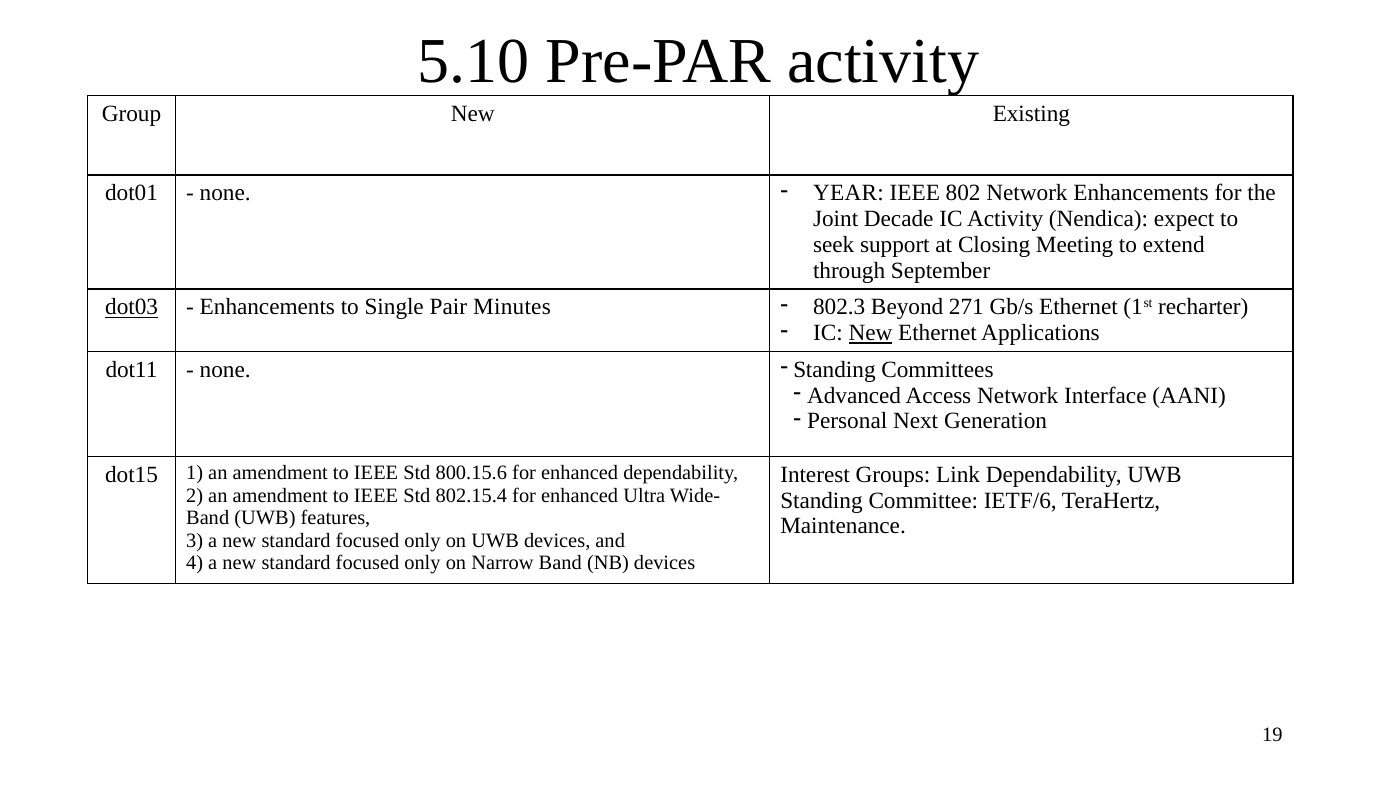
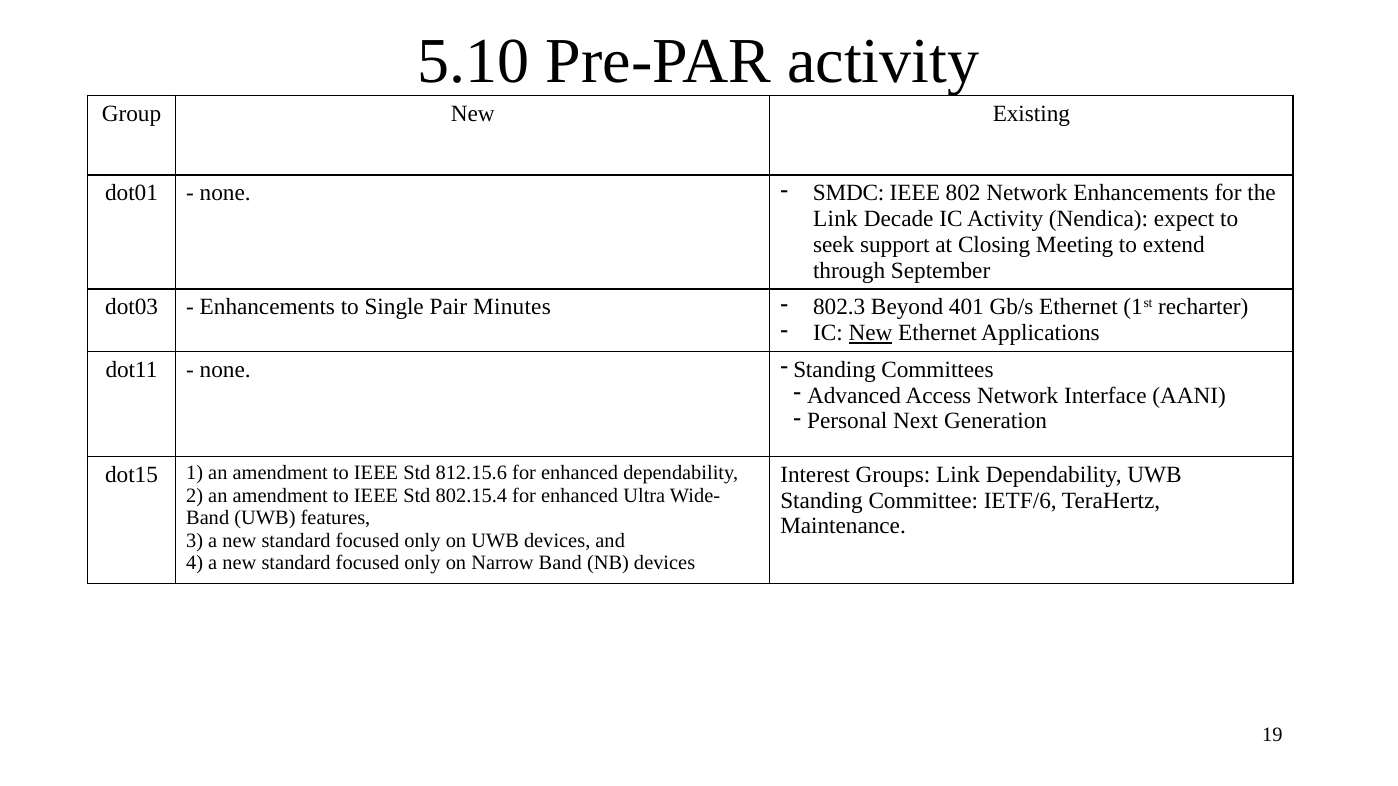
YEAR: YEAR -> SMDC (849, 193)
Joint: Joint -> Link (836, 219)
dot03 underline: present -> none (132, 307)
271: 271 -> 401 (966, 307)
800.15.6: 800.15.6 -> 812.15.6 (471, 473)
